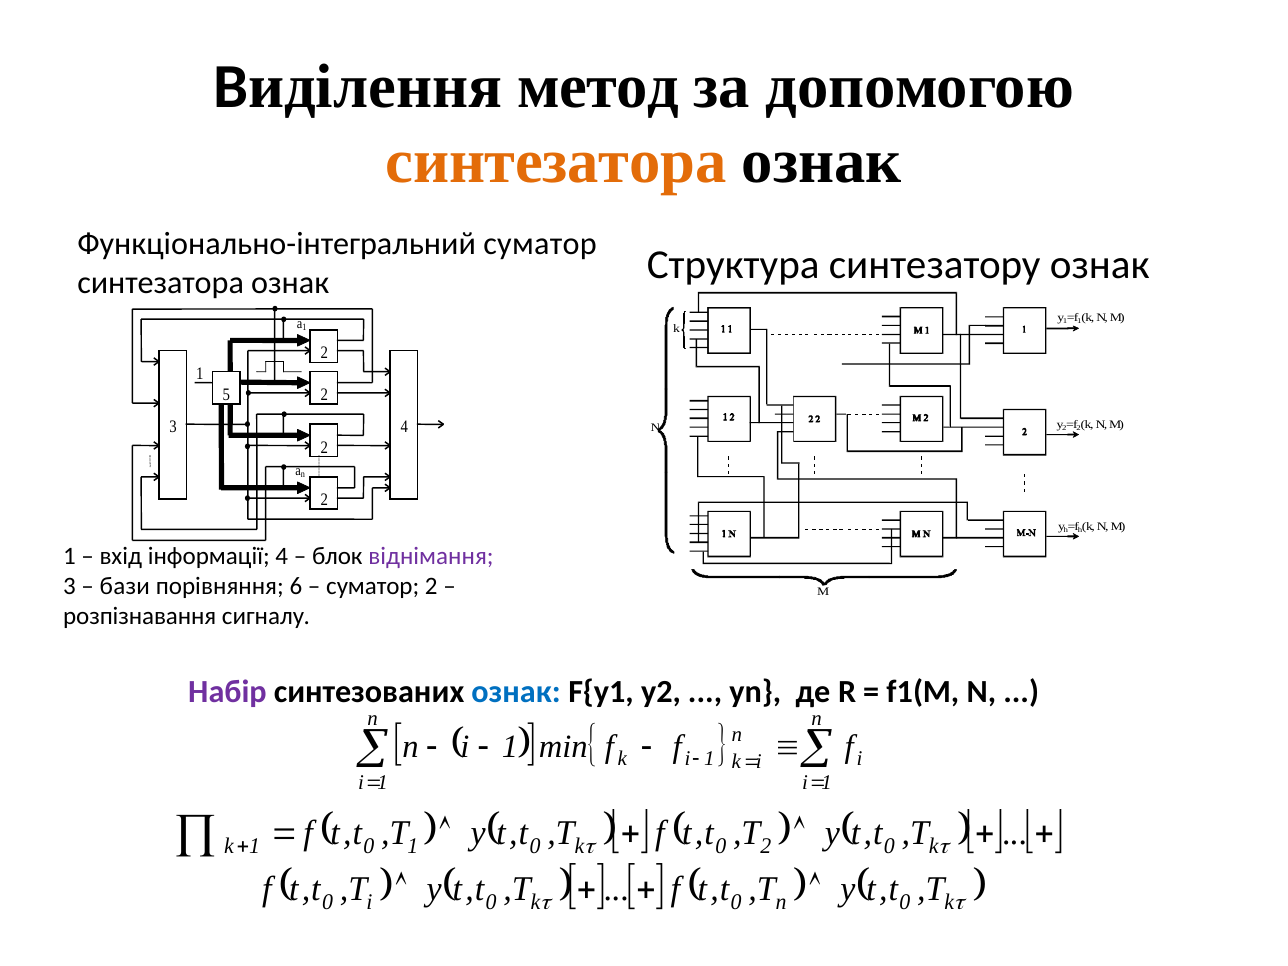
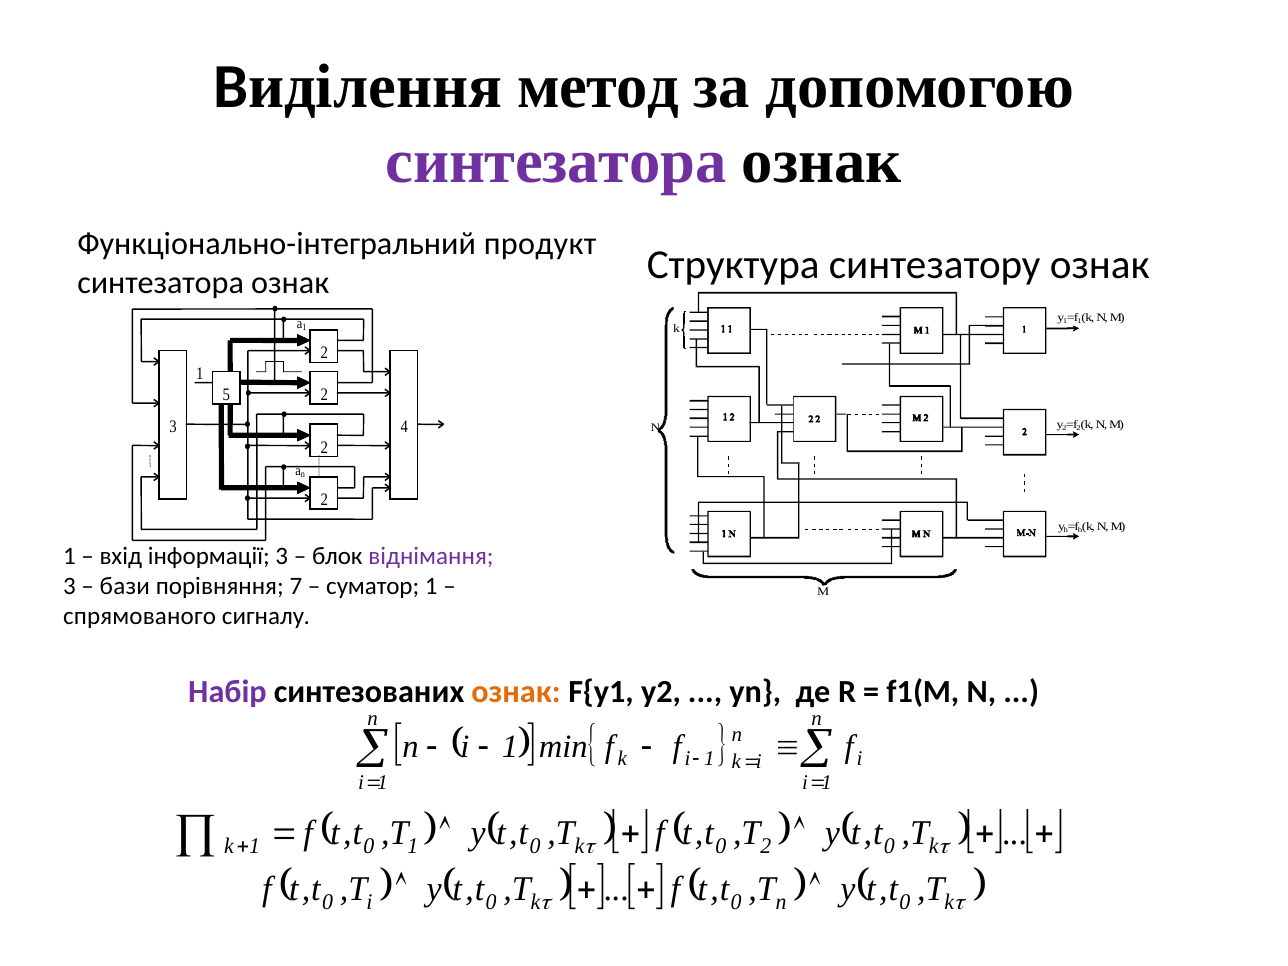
синтезатора colour: orange -> purple (556, 162)
Функціонально-інтегральний суматор: суматор -> продукт (540, 244)
інформації 4: 4 -> 3 (282, 556)
6: 6 -> 7 (296, 586)
суматор 2: 2 -> 1 (431, 586)
розпізнавання: розпізнавання -> спрямованого (140, 617)
ознак colour: blue -> orange (516, 692)
